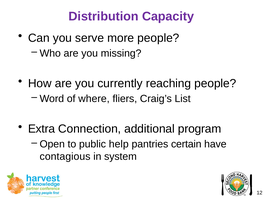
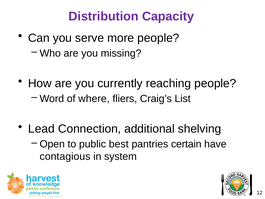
Extra: Extra -> Lead (41, 129)
program: program -> shelving (200, 129)
help: help -> best (119, 144)
